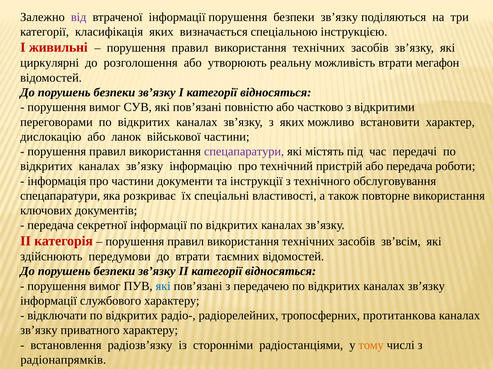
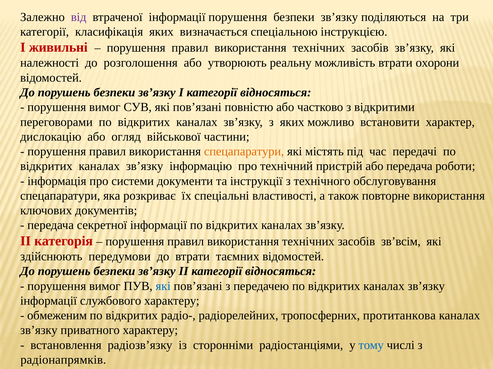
циркулярні: циркулярні -> належності (50, 63)
мегафон: мегафон -> охорони (437, 63)
ланок: ланок -> огляд (126, 137)
спецапаратури colour: purple -> orange (244, 152)
про частини: частини -> системи (133, 181)
відключати: відключати -> обмеженим (57, 316)
тому colour: orange -> blue (371, 346)
